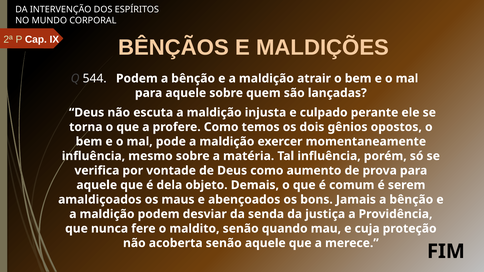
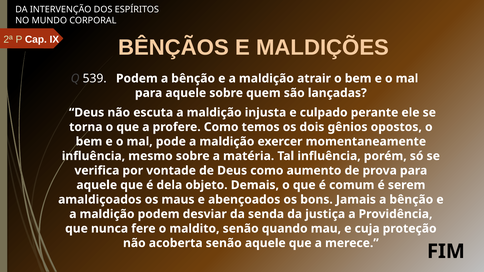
544: 544 -> 539 (95, 79)
